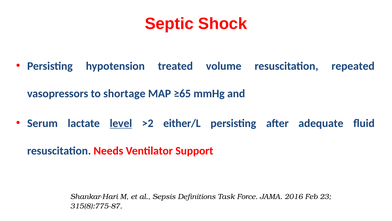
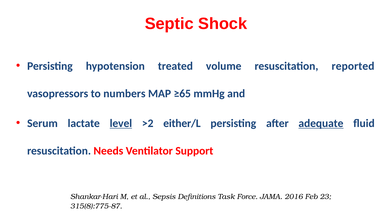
repeated: repeated -> reported (353, 66)
shortage: shortage -> numbers (124, 93)
adequate underline: none -> present (321, 123)
